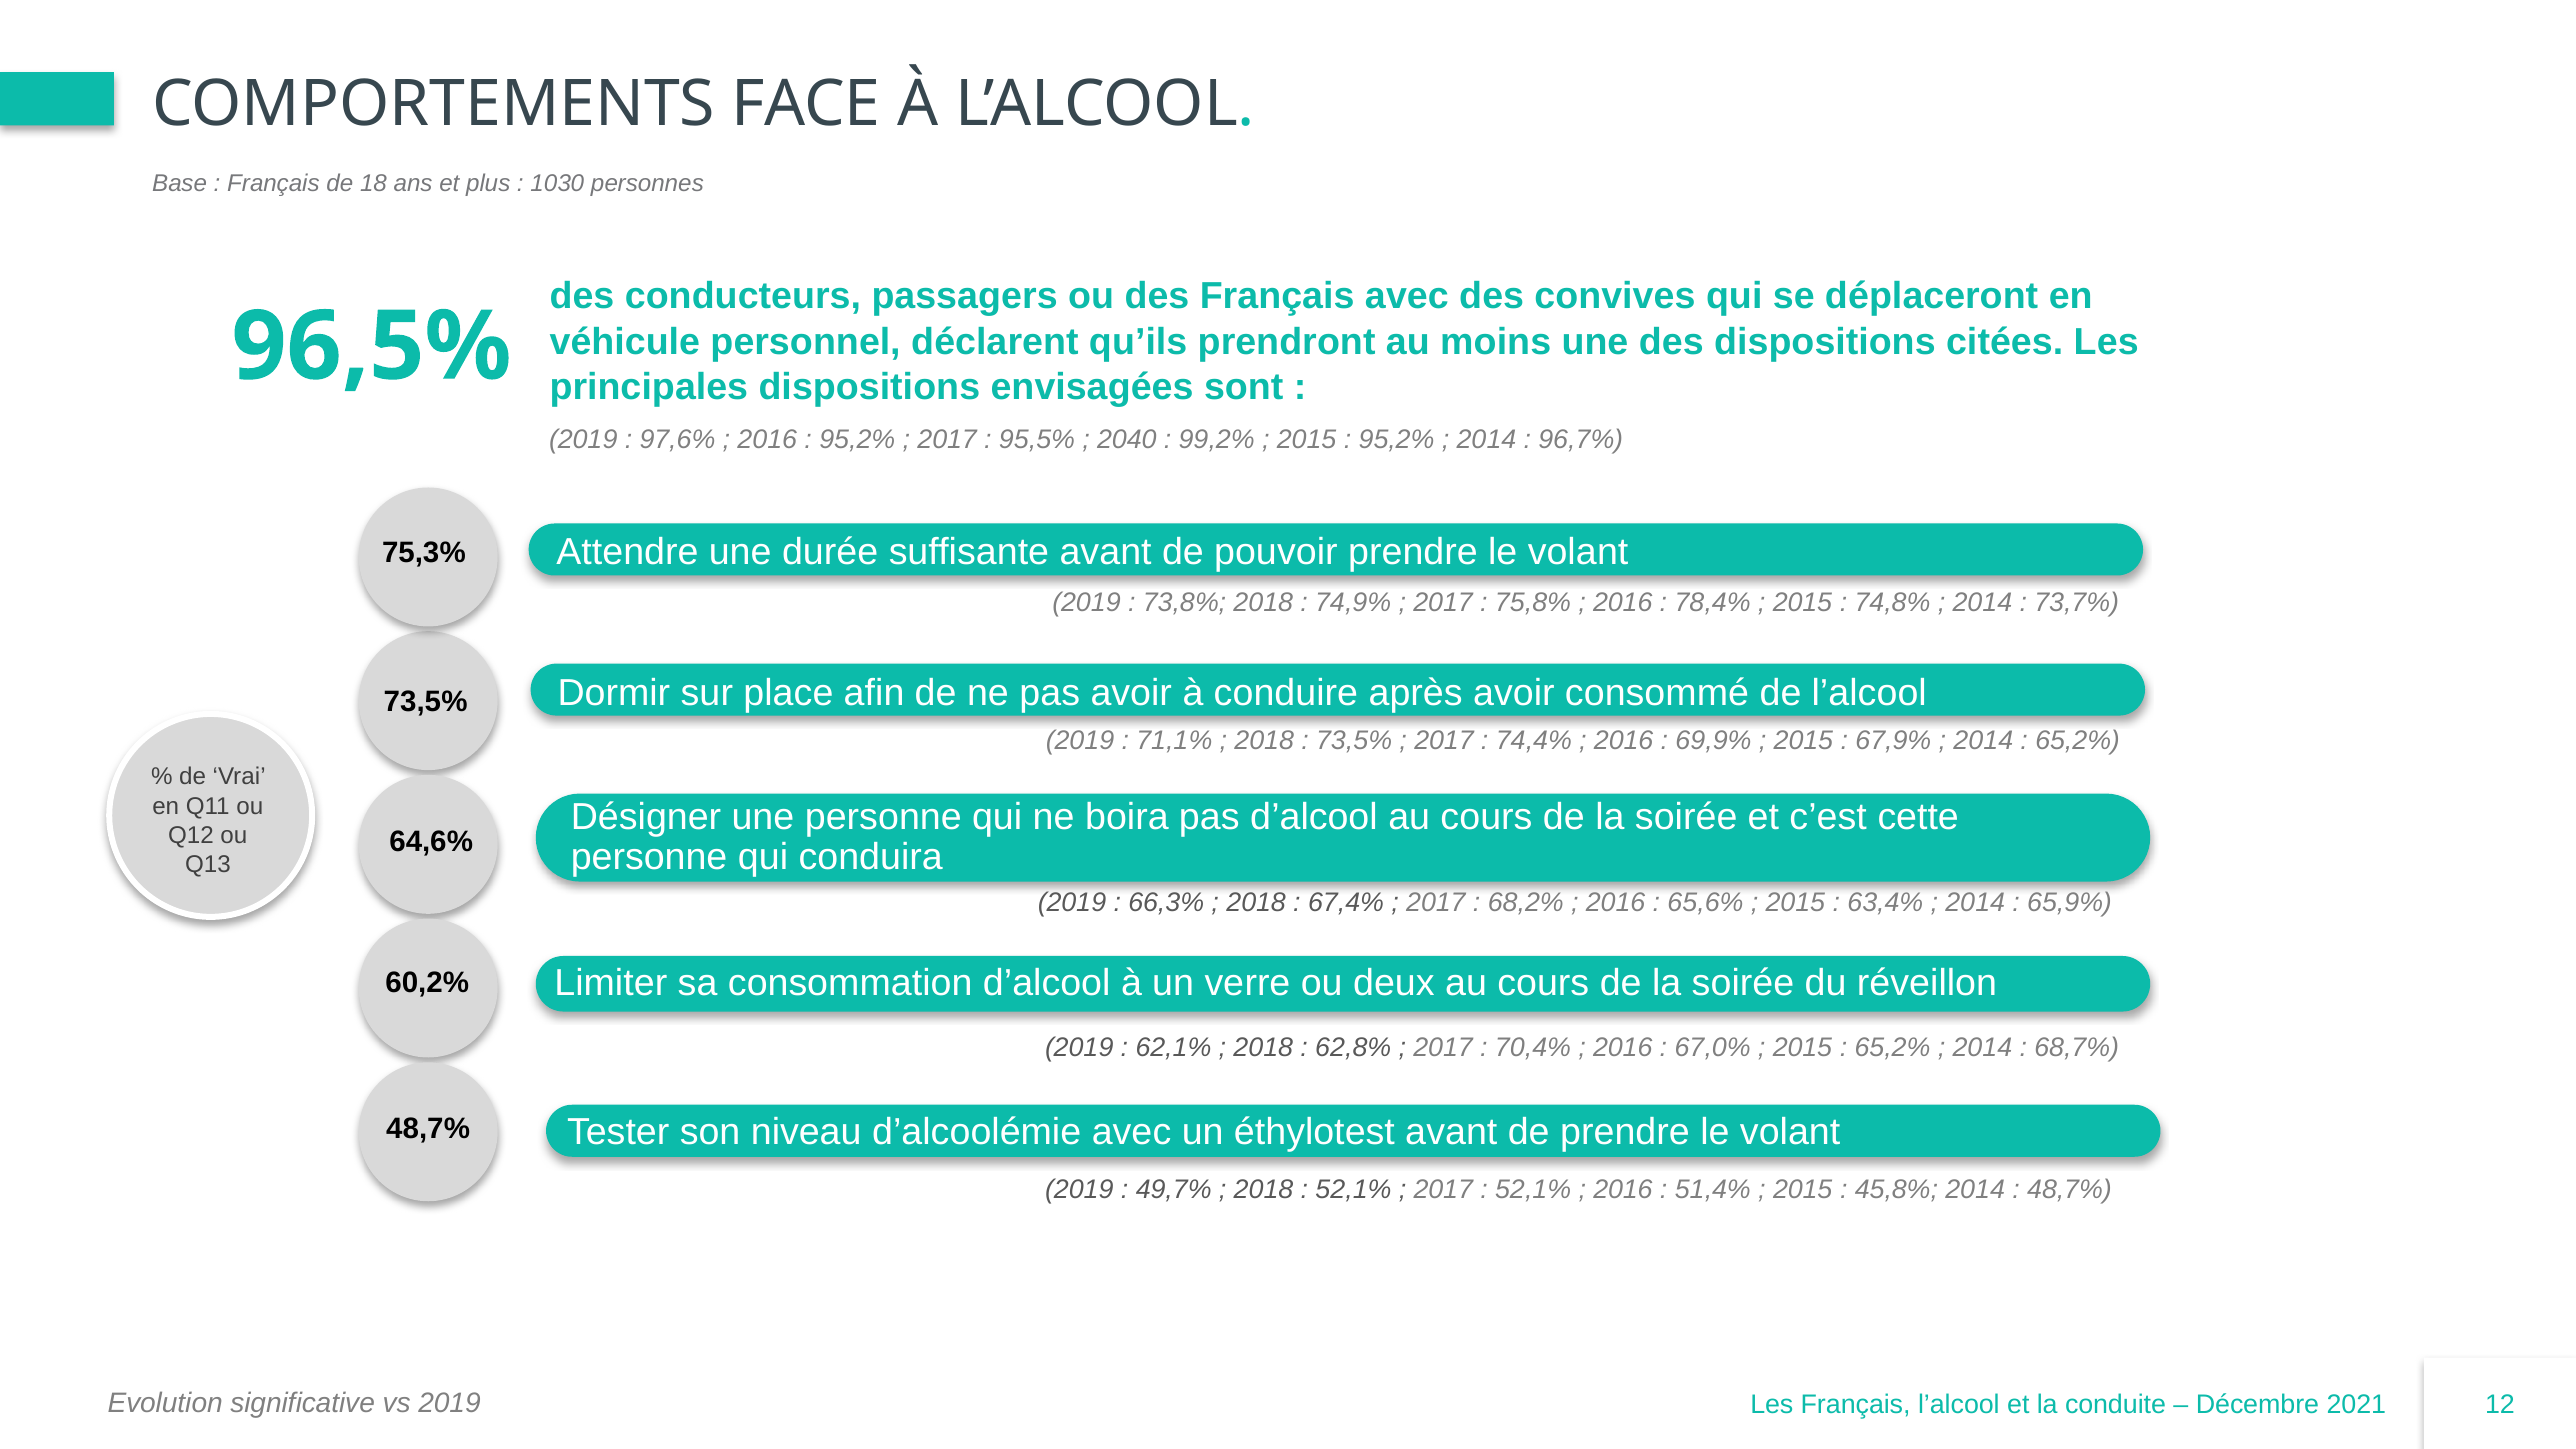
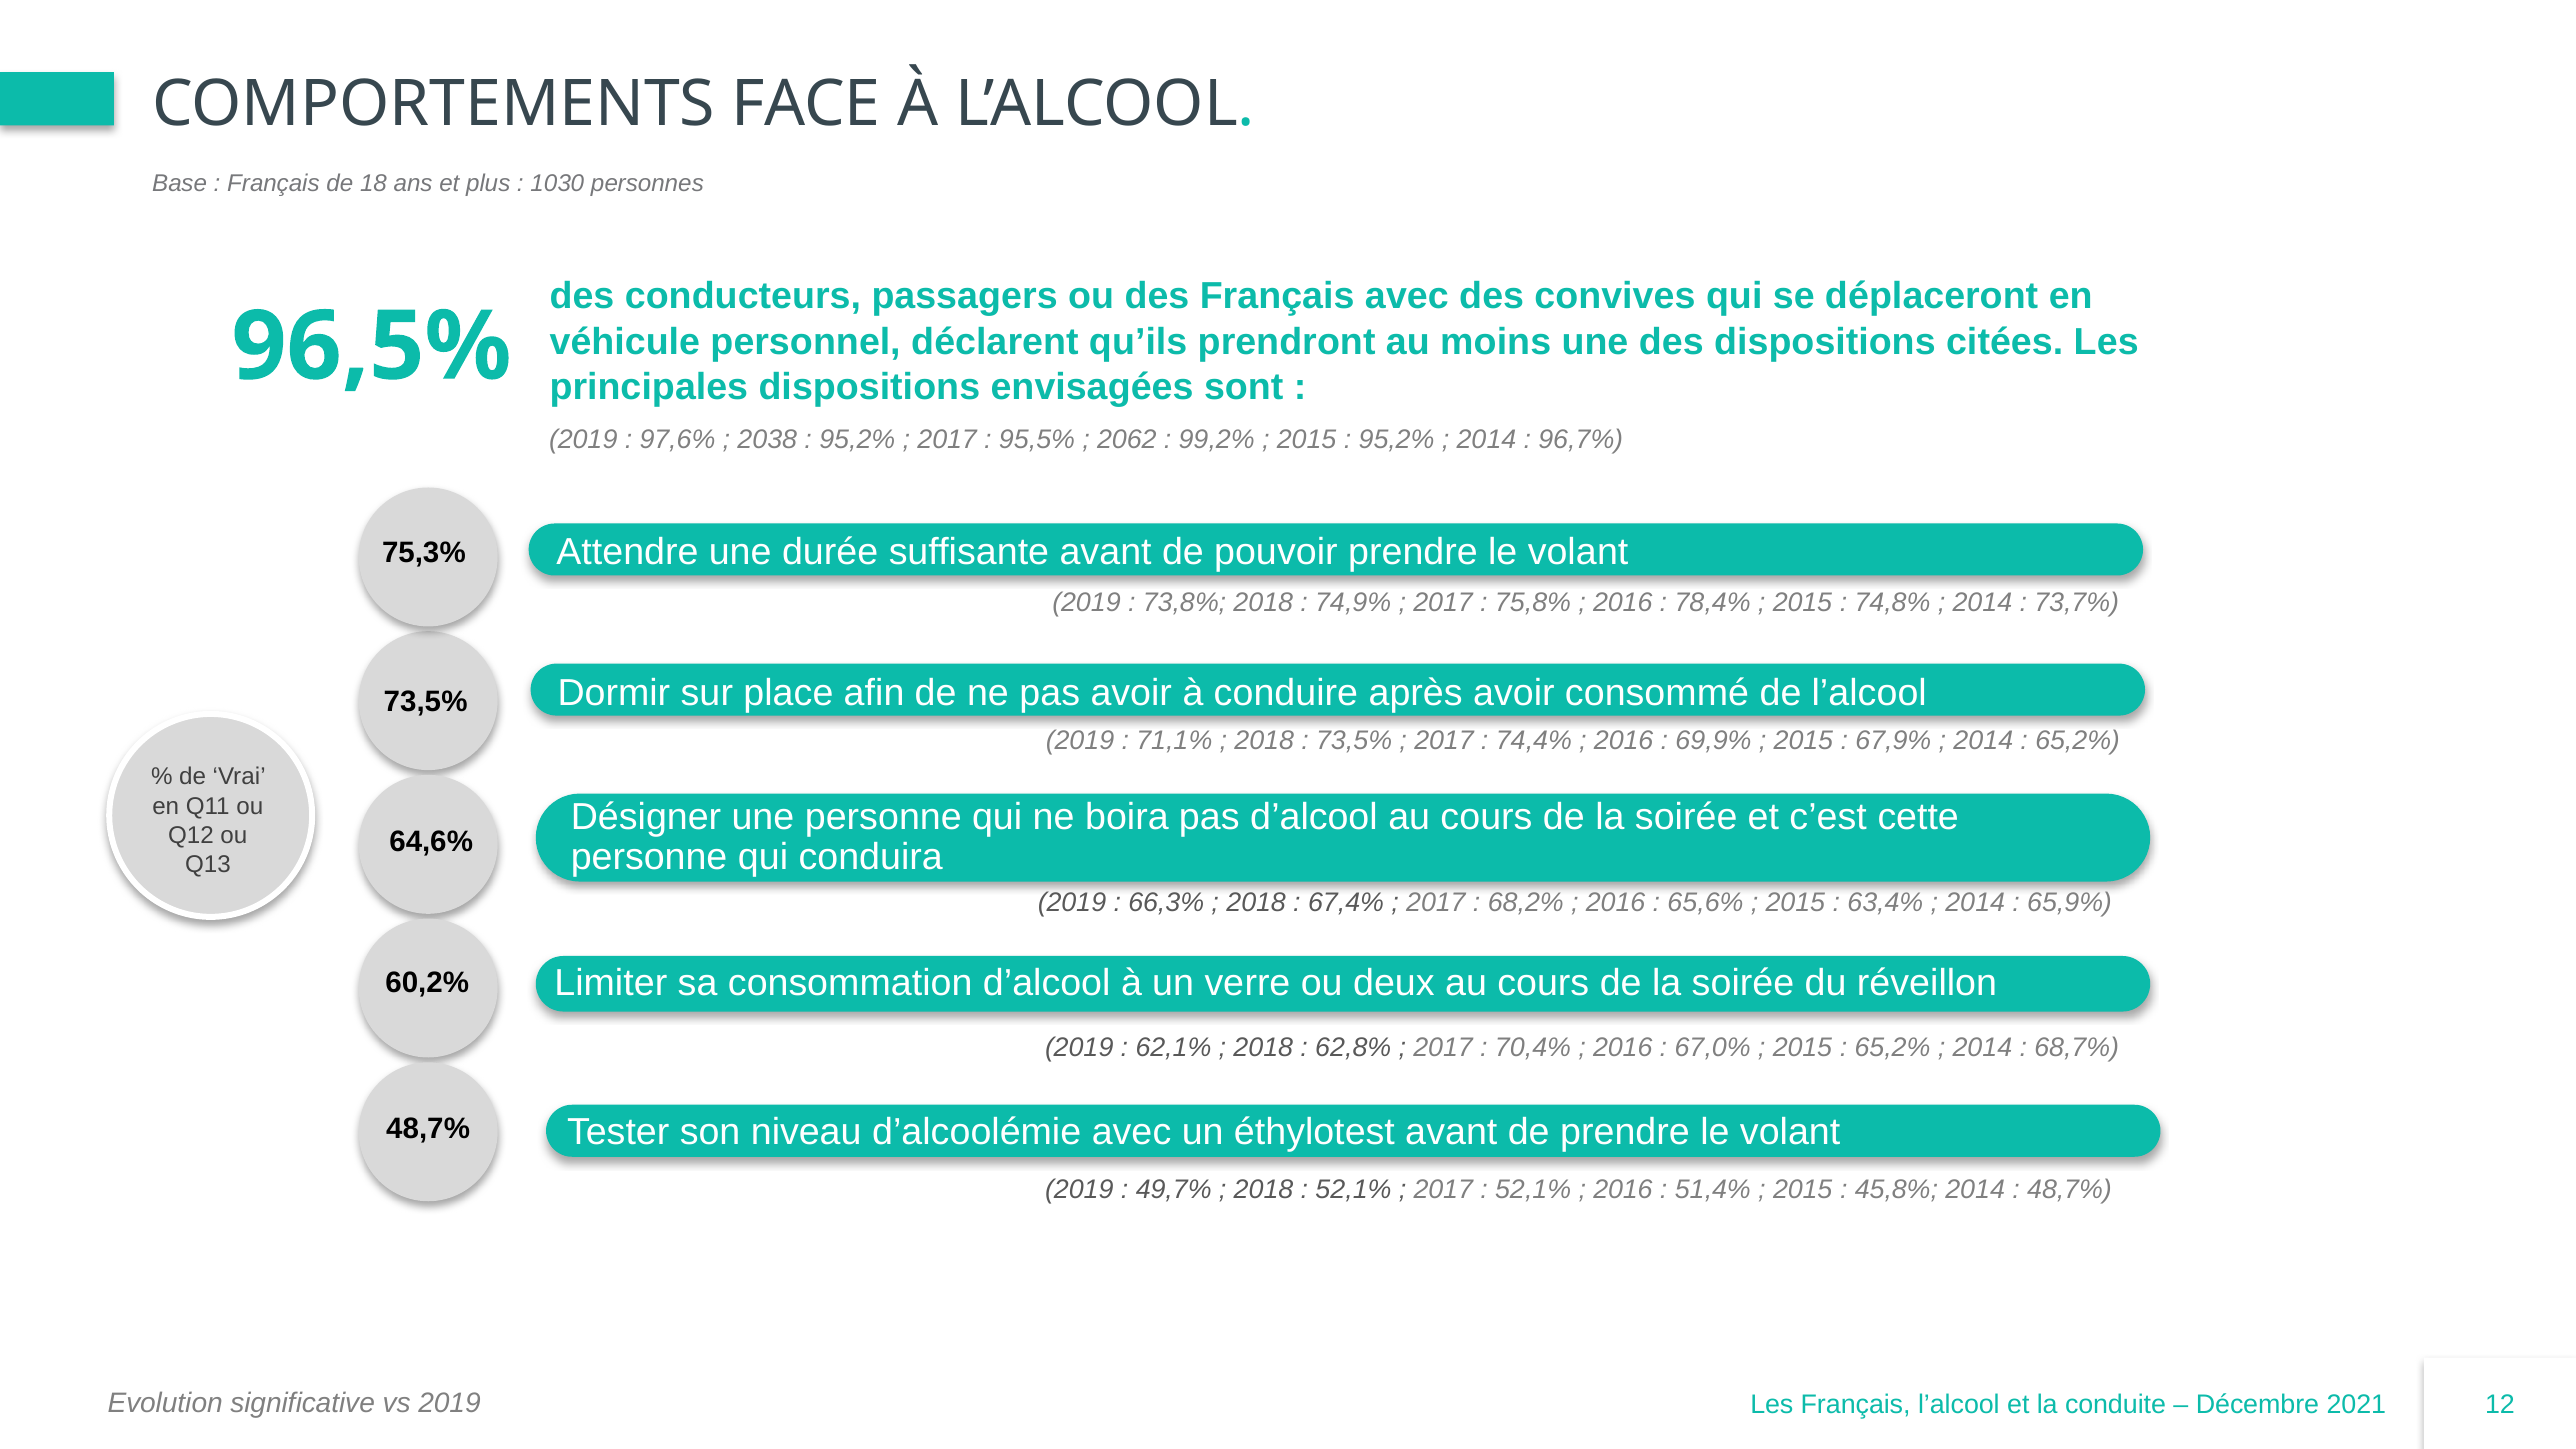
2016: 2016 -> 2038 (767, 440)
2040: 2040 -> 2062 (1127, 440)
